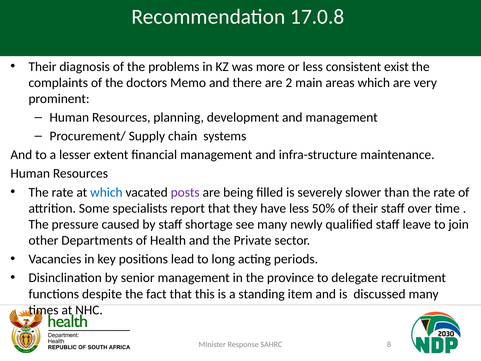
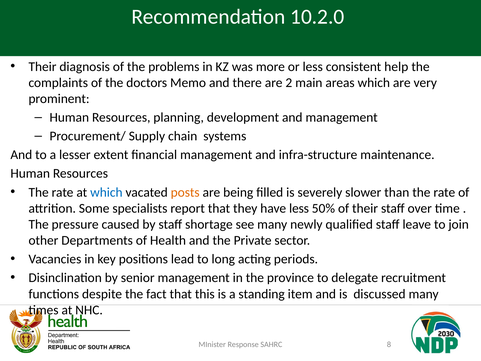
17.0.8: 17.0.8 -> 10.2.0 (317, 17)
exist: exist -> help (396, 67)
posts colour: purple -> orange (185, 192)
